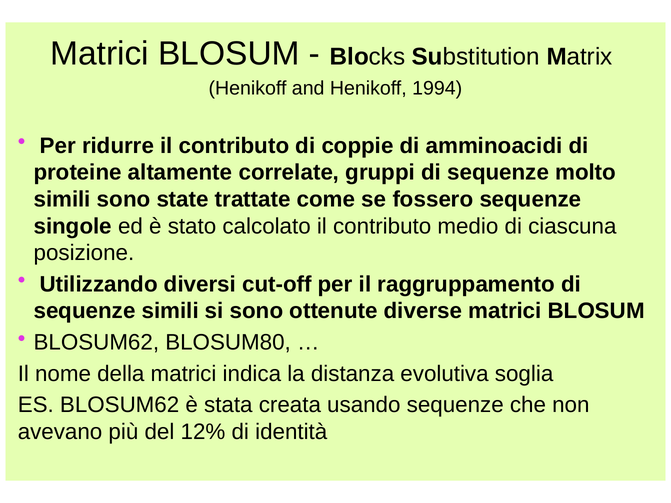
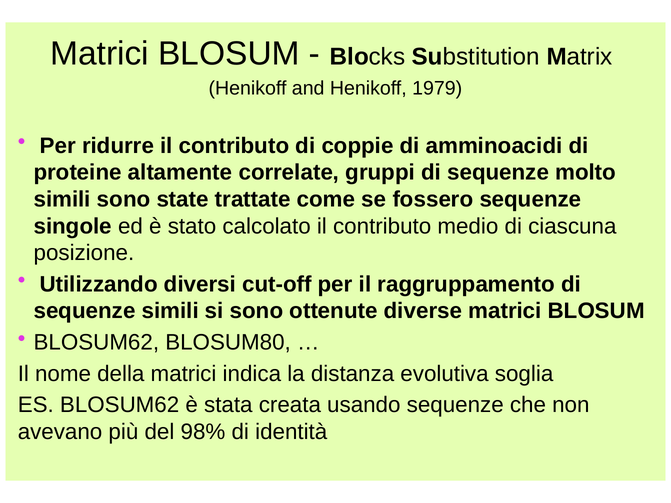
1994: 1994 -> 1979 (437, 89)
12%: 12% -> 98% (203, 432)
